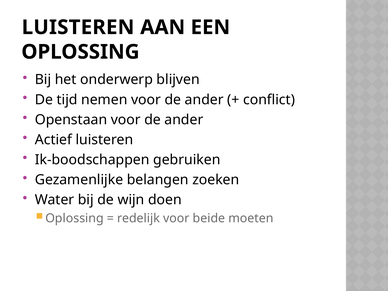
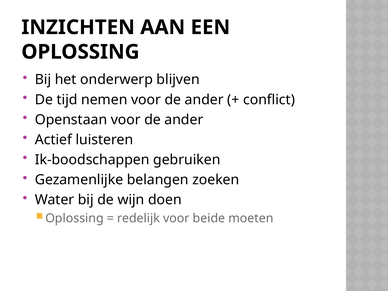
LUISTEREN: LUISTEREN -> INZICHTEN (78, 27)
